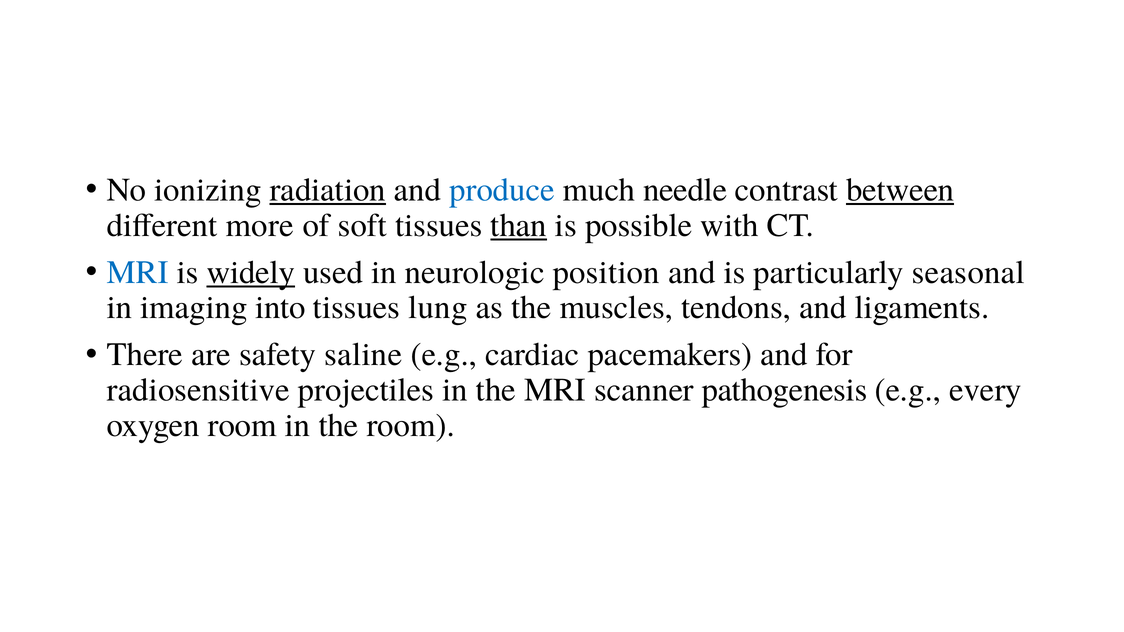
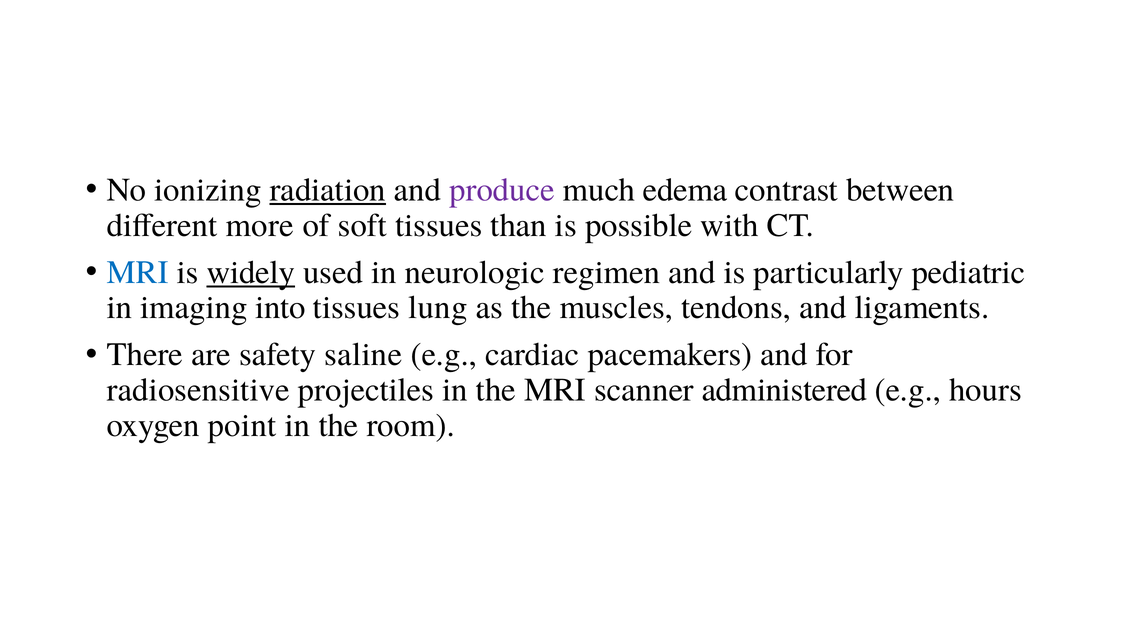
produce colour: blue -> purple (502, 190)
needle: needle -> edema (685, 190)
between underline: present -> none (900, 190)
than underline: present -> none (519, 225)
position: position -> regimen (606, 272)
seasonal: seasonal -> pediatric (969, 272)
pathogenesis: pathogenesis -> administered (784, 390)
every: every -> hours (985, 390)
oxygen room: room -> point (242, 425)
